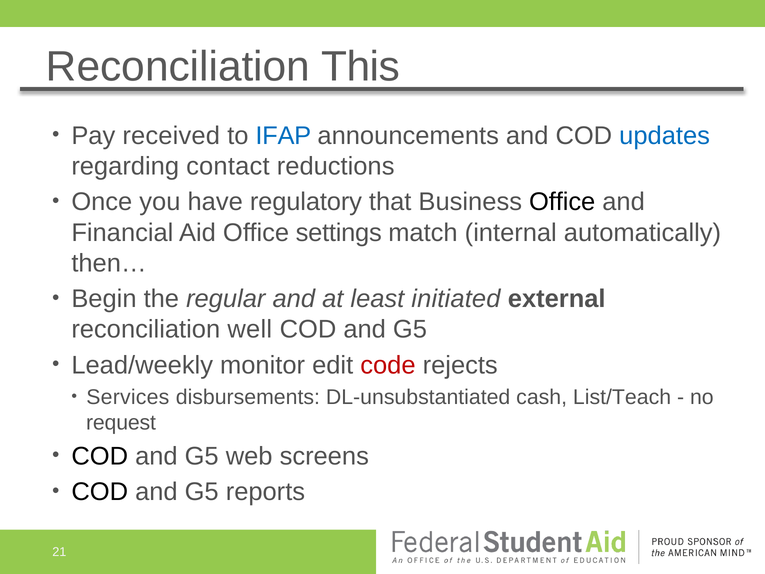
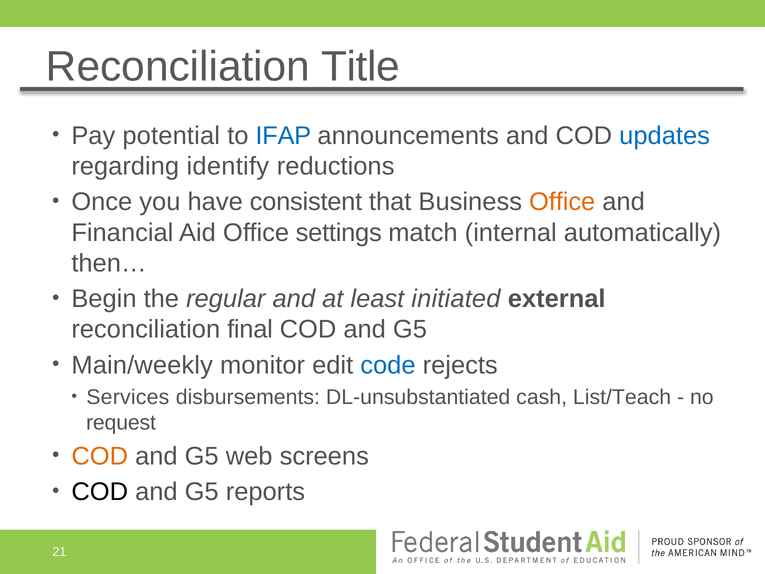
This: This -> Title (361, 67)
received: received -> potential (171, 136)
contact: contact -> identify (228, 166)
regulatory: regulatory -> consistent (306, 202)
Office colour: black -> orange (562, 202)
well: well -> final (250, 329)
Lead/weekly: Lead/weekly -> Main/weekly (142, 365)
code colour: red -> blue (388, 365)
COD colour: black -> orange (100, 456)
